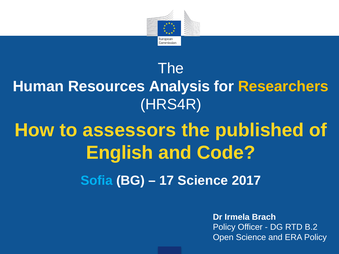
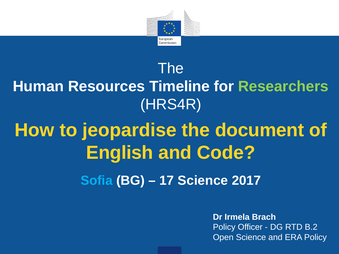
Analysis: Analysis -> Timeline (180, 87)
Researchers colour: yellow -> light green (283, 87)
assessors: assessors -> jeopardise (129, 130)
published: published -> document (260, 130)
